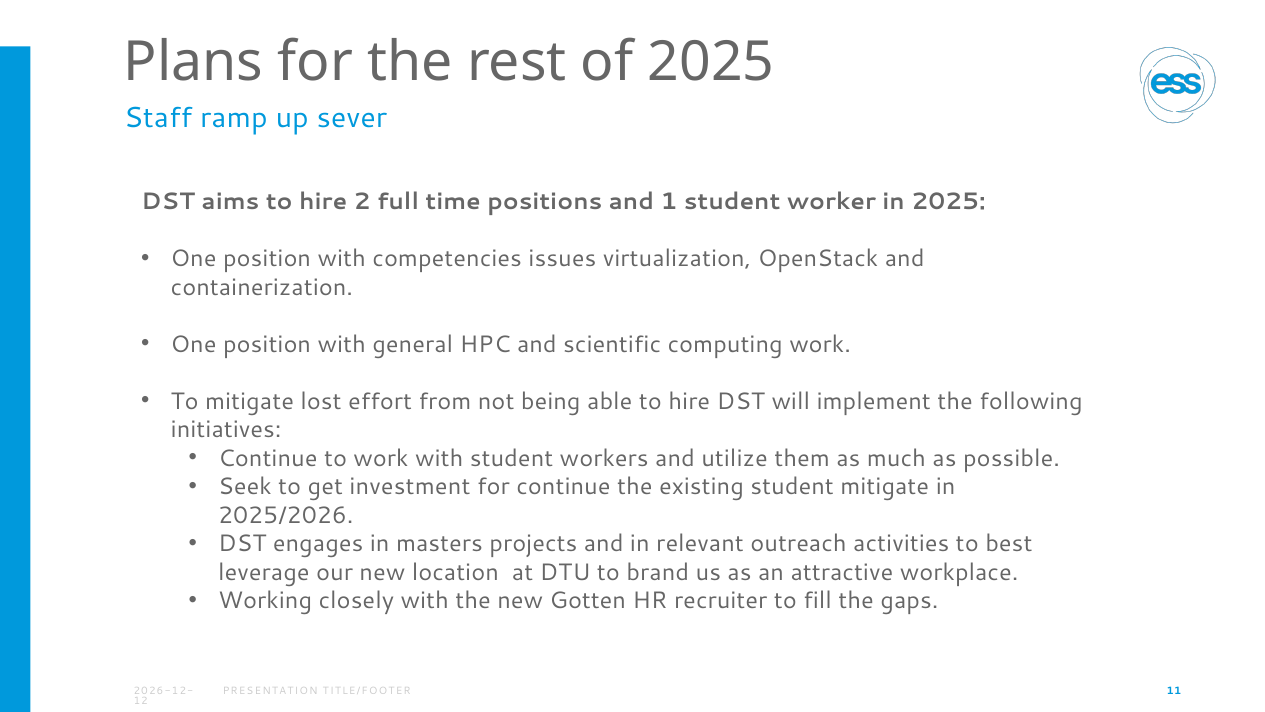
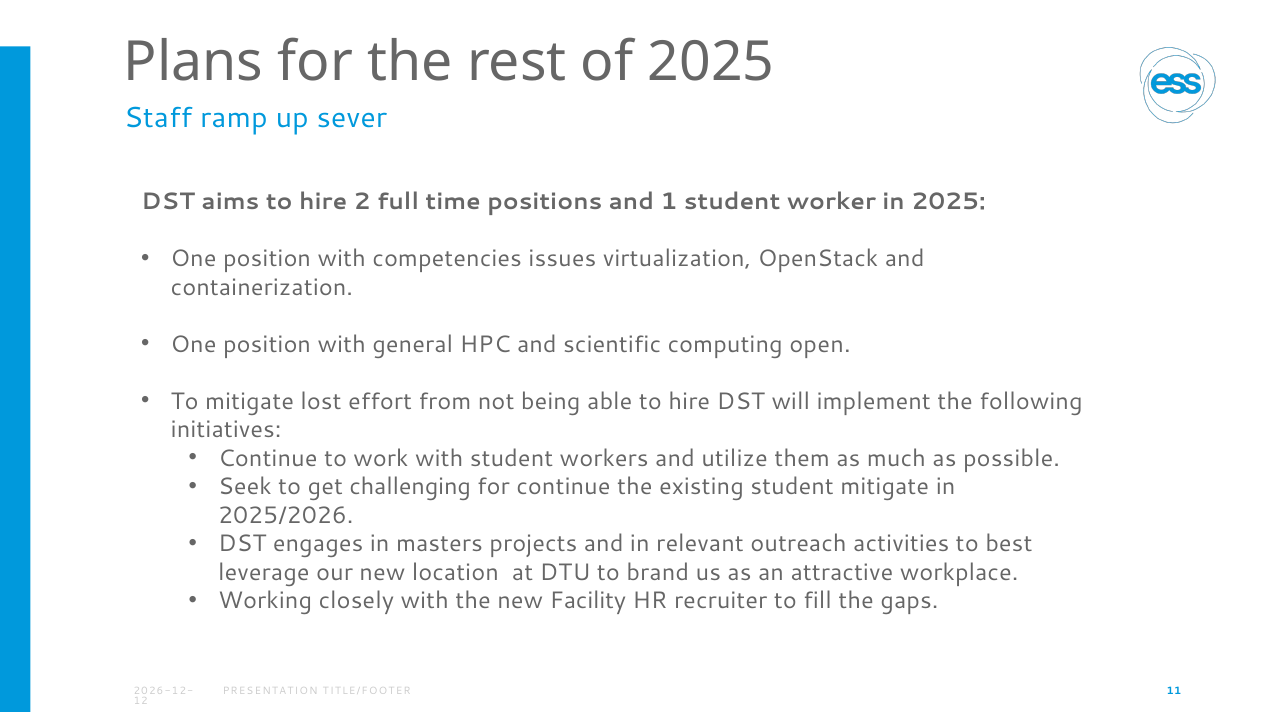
computing work: work -> open (820, 344)
investment: investment -> challenging (410, 486)
Gotten: Gotten -> Facility (588, 600)
